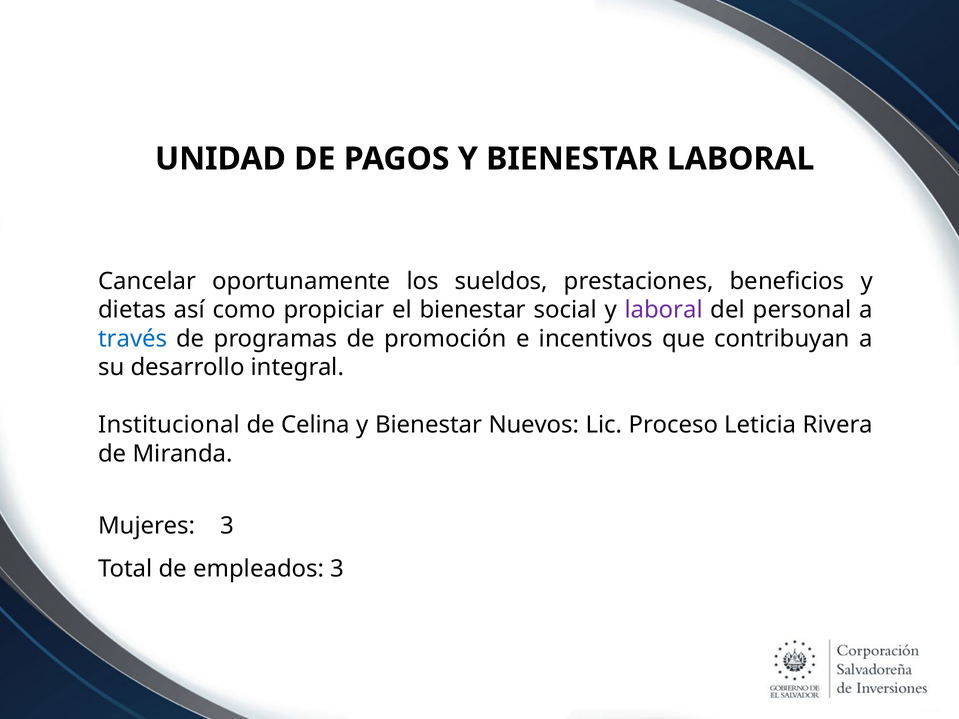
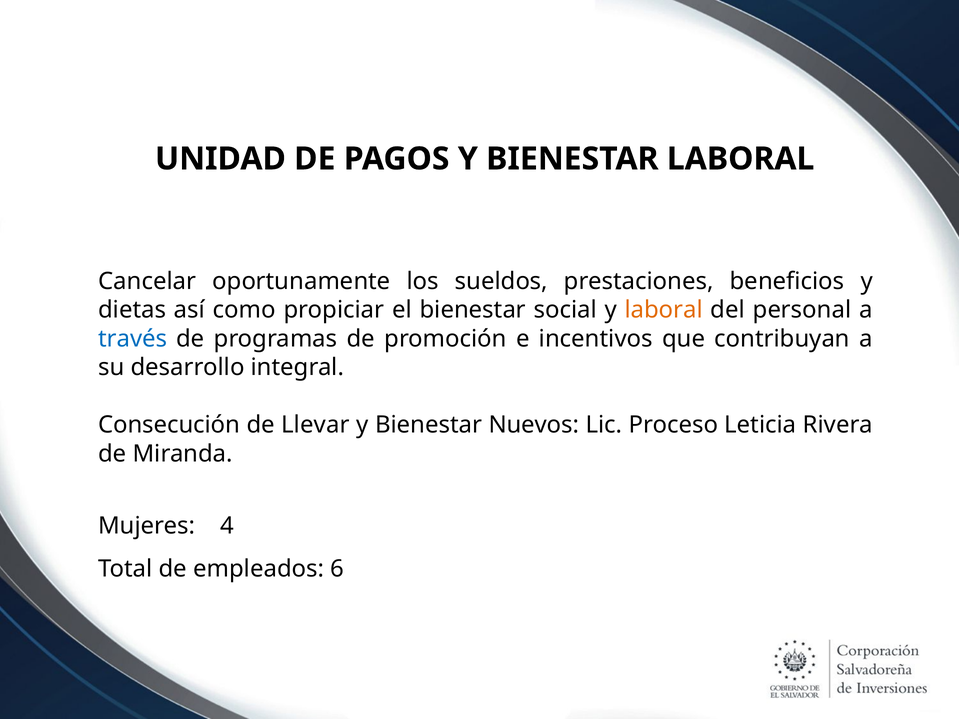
laboral colour: purple -> orange (664, 310)
Institucional: Institucional -> Consecución (169, 425)
Celina: Celina -> Llevar (315, 425)
Mujeres 3: 3 -> 4 (227, 526)
empleados 3: 3 -> 6 (337, 569)
